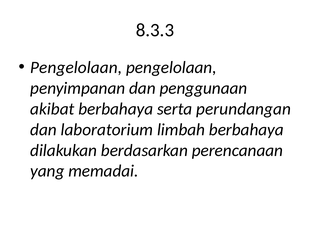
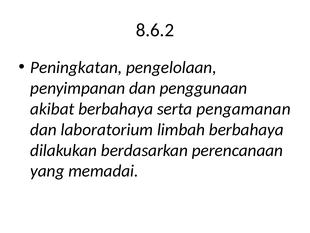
8.3.3: 8.3.3 -> 8.6.2 (155, 30)
Pengelolaan: Pengelolaan -> Peningkatan (76, 67)
perundangan: perundangan -> pengamanan (244, 109)
